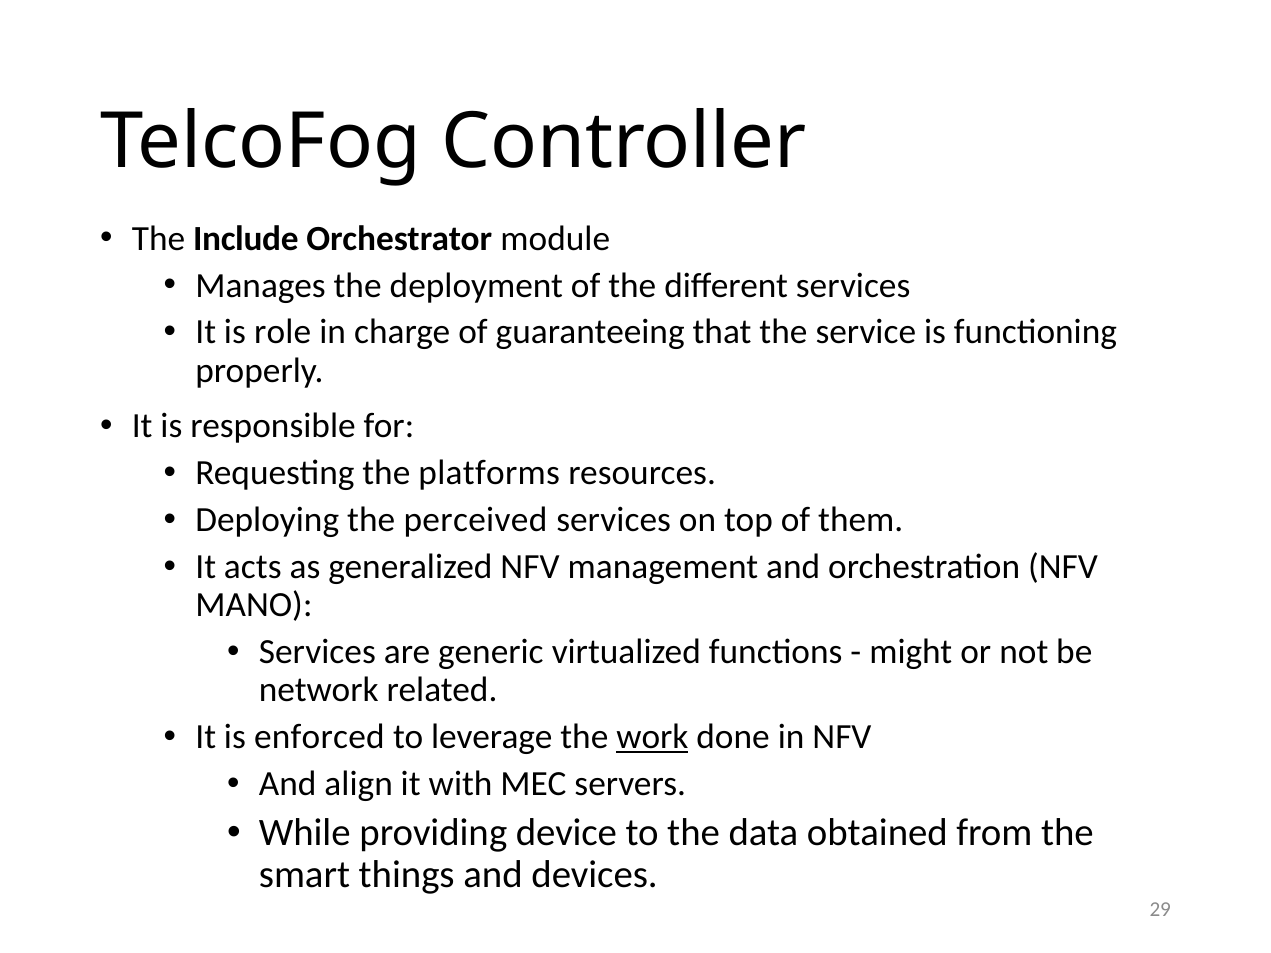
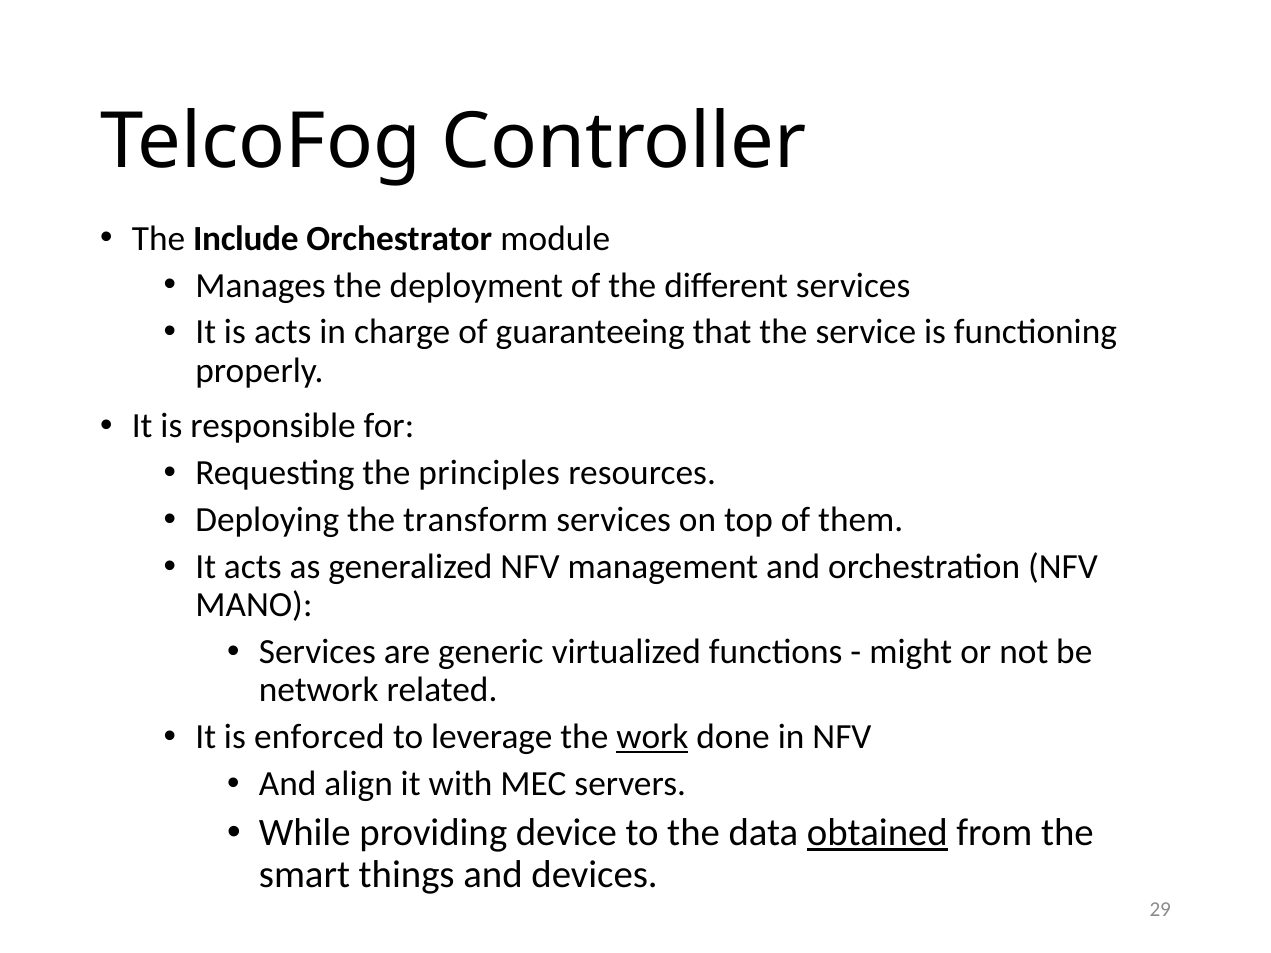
is role: role -> acts (283, 332)
platforms: platforms -> principles (489, 473)
perceived: perceived -> transform (476, 520)
obtained underline: none -> present (877, 833)
